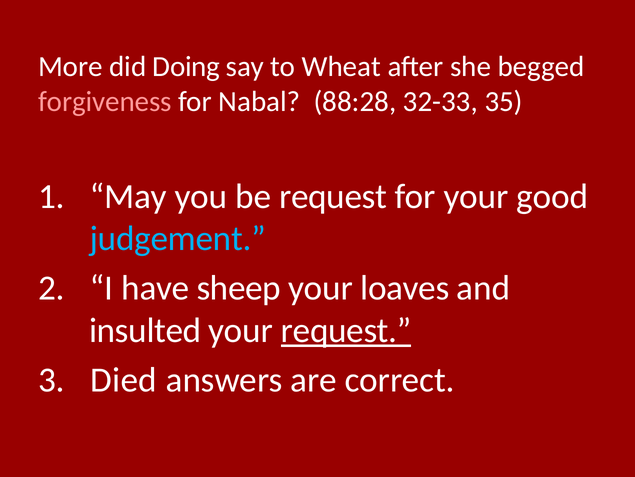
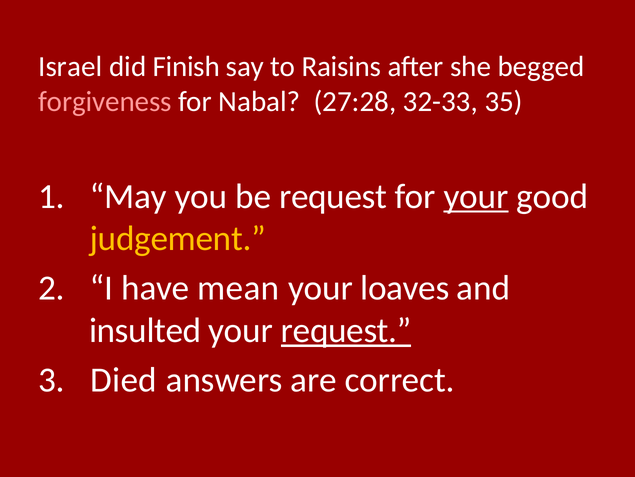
More: More -> Israel (70, 67)
Doing: Doing -> Finish (186, 67)
Wheat: Wheat -> Raisins (342, 67)
88:28: 88:28 -> 27:28 (355, 101)
your underline: none -> present (476, 196)
judgement colour: light blue -> yellow (178, 238)
sheep: sheep -> mean (238, 288)
